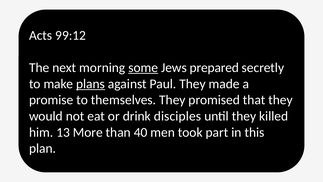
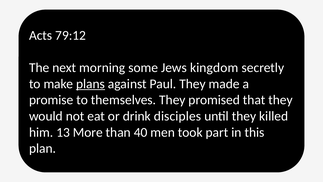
99:12: 99:12 -> 79:12 (71, 35)
some underline: present -> none (143, 68)
prepared: prepared -> kingdom (214, 68)
